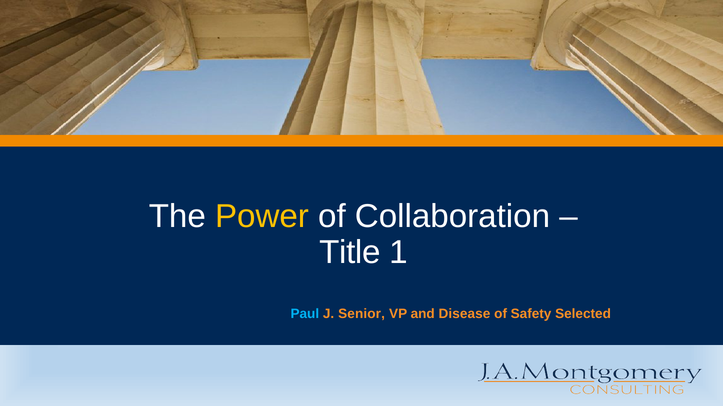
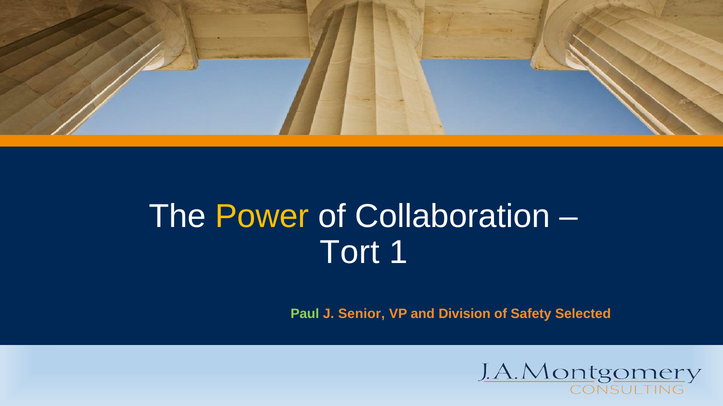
Title: Title -> Tort (350, 253)
Paul colour: light blue -> light green (305, 314)
Disease: Disease -> Division (465, 314)
